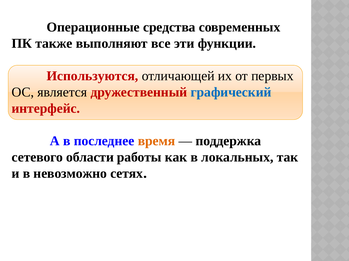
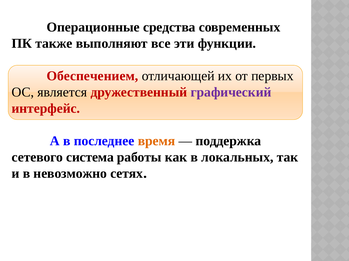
Используются: Используются -> Обеспечением (92, 76)
графический colour: blue -> purple (231, 92)
области: области -> система (90, 158)
